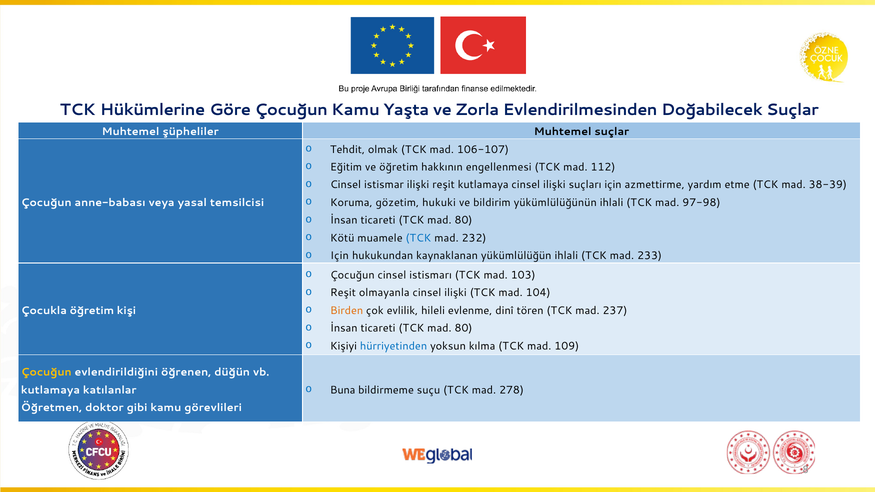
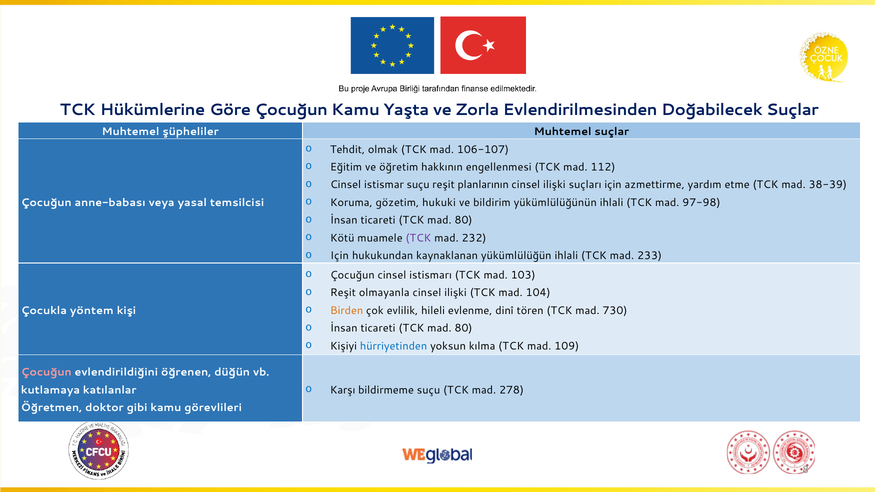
istismar ilişki: ilişki -> suçu (418, 185)
reşit kutlamaya: kutlamaya -> planlarının (483, 185)
TCK colour: blue -> purple (418, 238)
237: 237 -> 730 (615, 311)
Çocukla öğretim: öğretim -> yöntem (92, 311)
Çocuğun colour: yellow -> pink (46, 372)
Buna: Buna -> Karşı (343, 390)
